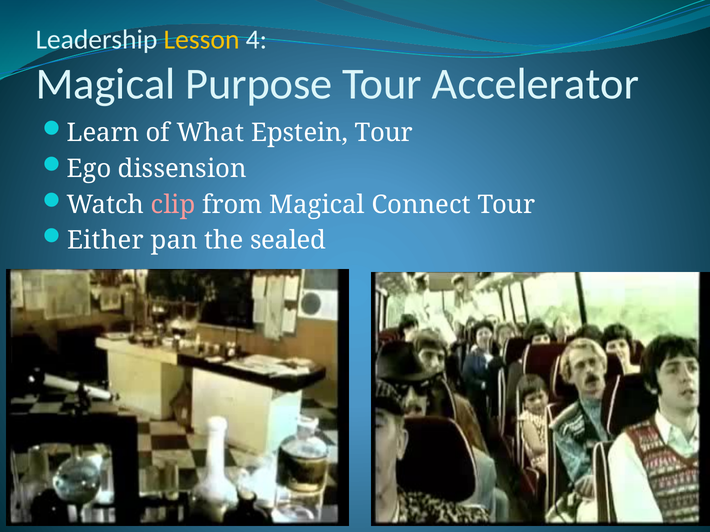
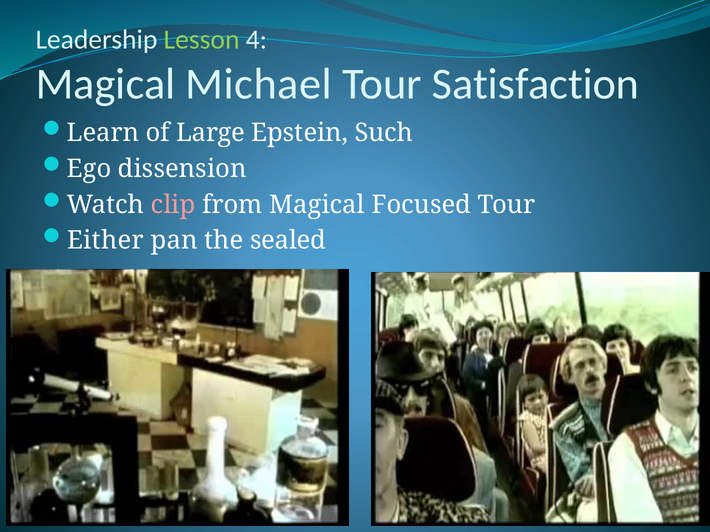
Lesson colour: yellow -> light green (202, 40)
Purpose: Purpose -> Michael (259, 84)
Accelerator: Accelerator -> Satisfaction (536, 84)
What: What -> Large (211, 133)
Epstein Tour: Tour -> Such (384, 133)
Connect: Connect -> Focused (421, 205)
